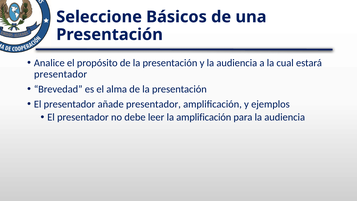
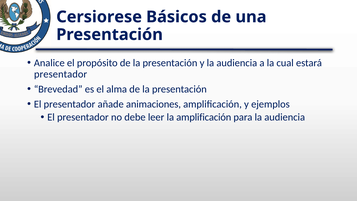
Seleccione: Seleccione -> Cersiorese (99, 17)
añade presentador: presentador -> animaciones (153, 104)
